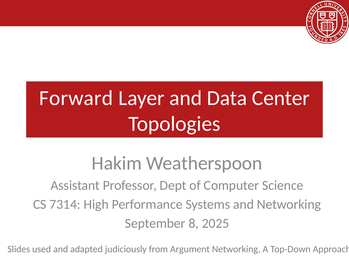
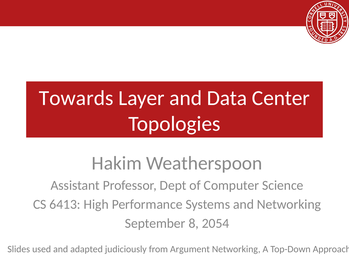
Forward: Forward -> Towards (76, 98)
7314: 7314 -> 6413 (65, 204)
2025: 2025 -> 2054 (216, 223)
